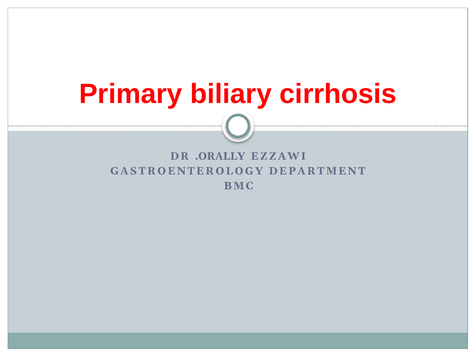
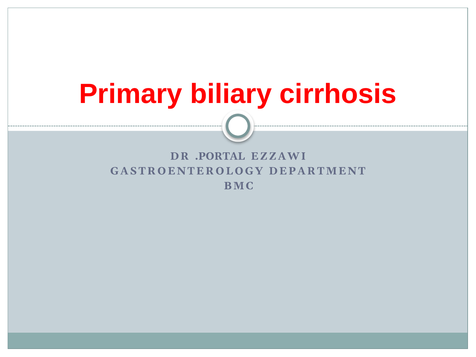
.ORALLY: .ORALLY -> .PORTAL (220, 156)
